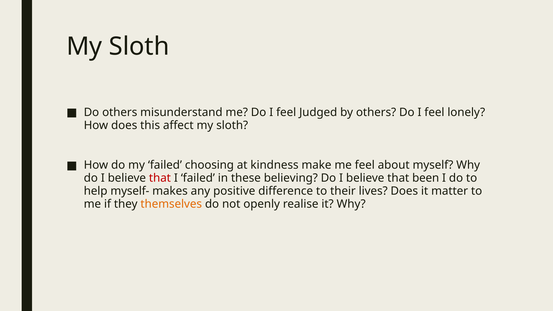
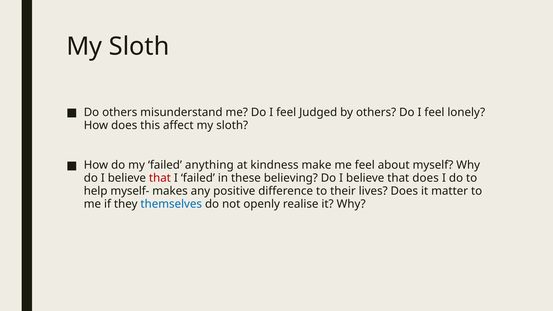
choosing: choosing -> anything (209, 165)
that been: been -> does (426, 178)
themselves colour: orange -> blue (171, 204)
